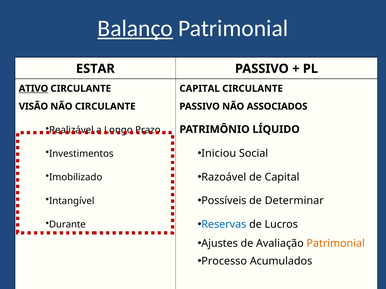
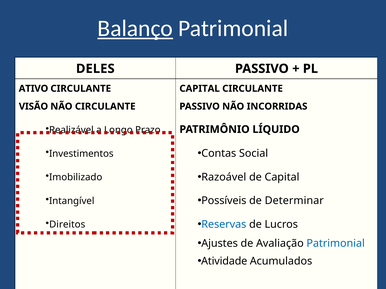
ESTAR: ESTAR -> DELES (95, 69)
ATIVO underline: present -> none (33, 89)
ASSOCIADOS: ASSOCIADOS -> INCORRIDAS (277, 107)
Iniciou: Iniciou -> Contas (219, 154)
Durante: Durante -> Direitos (67, 225)
Patrimonial colour: orange -> blue (336, 244)
Processo: Processo -> Atividade (224, 262)
